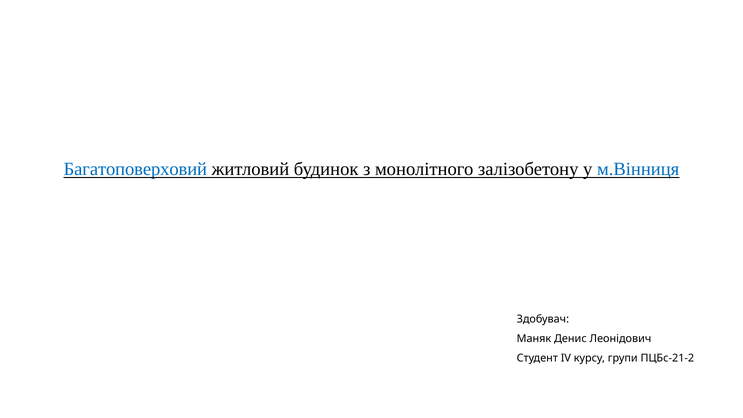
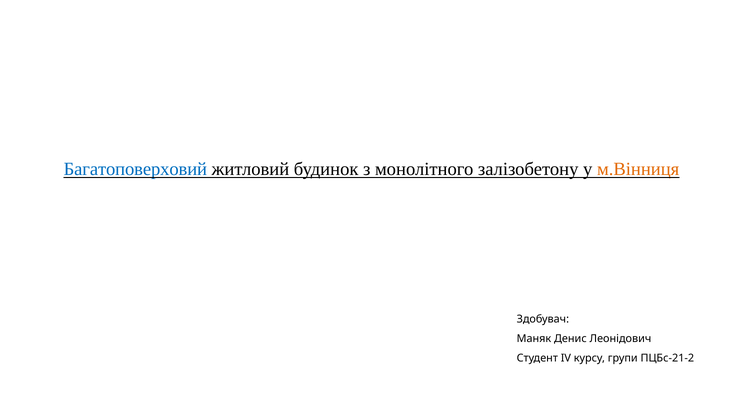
м.Вінниця colour: blue -> orange (638, 169)
